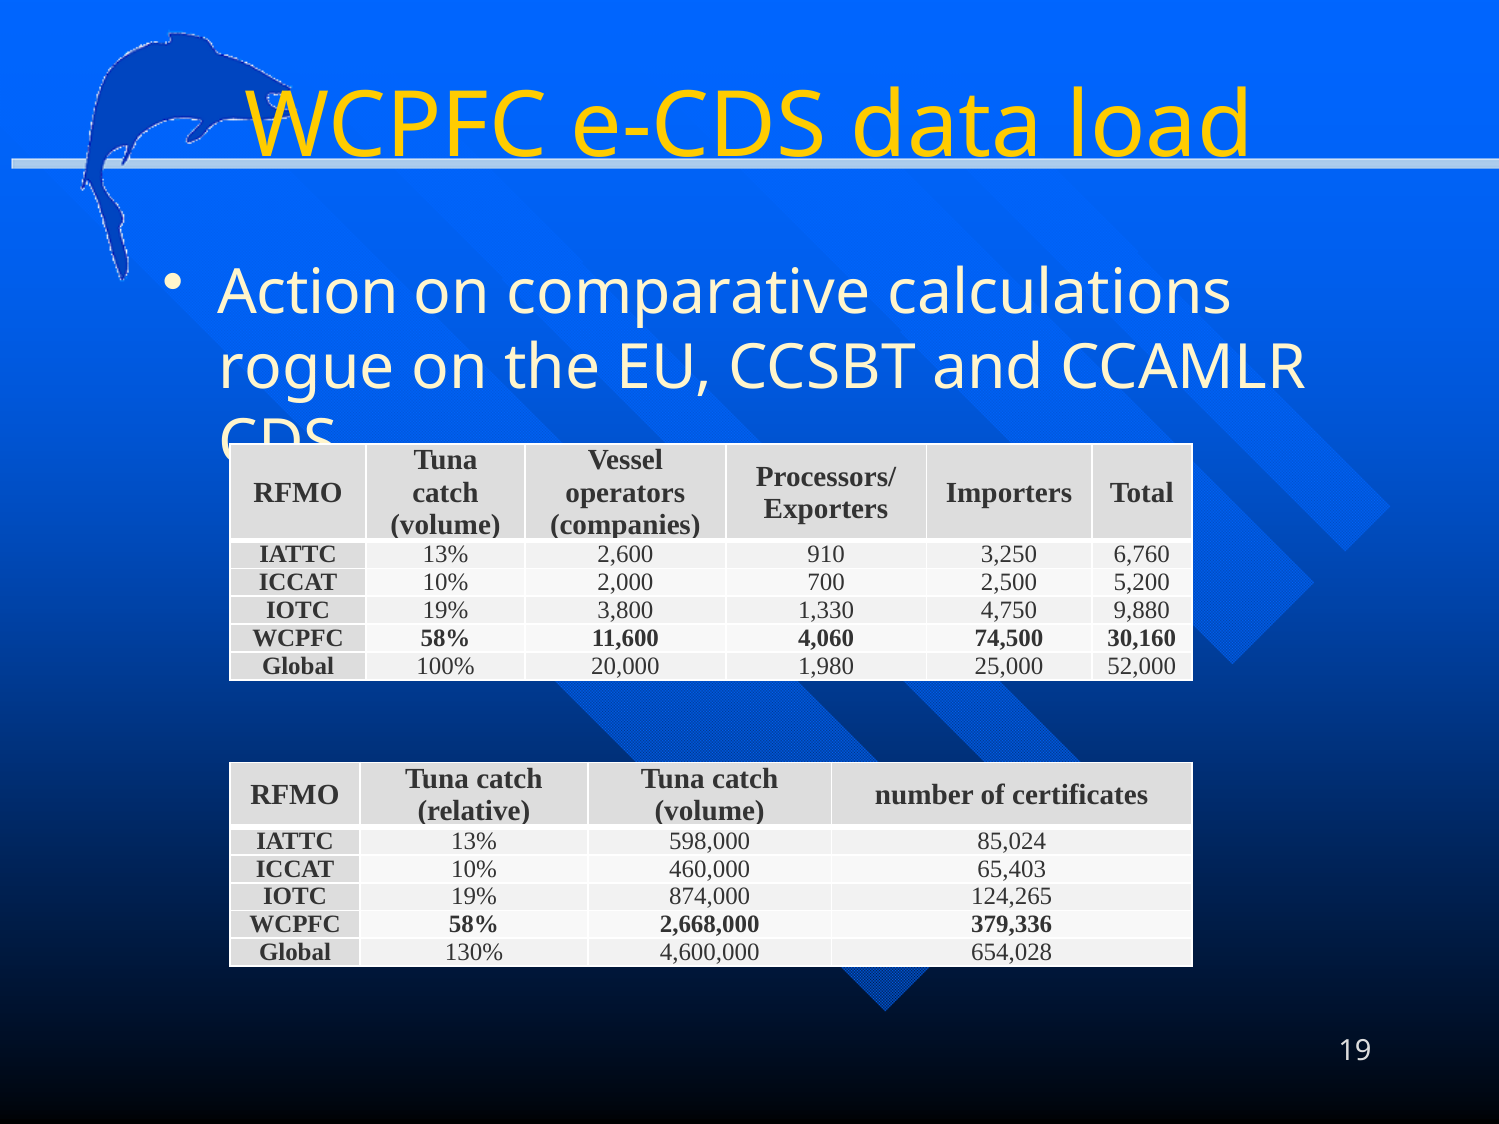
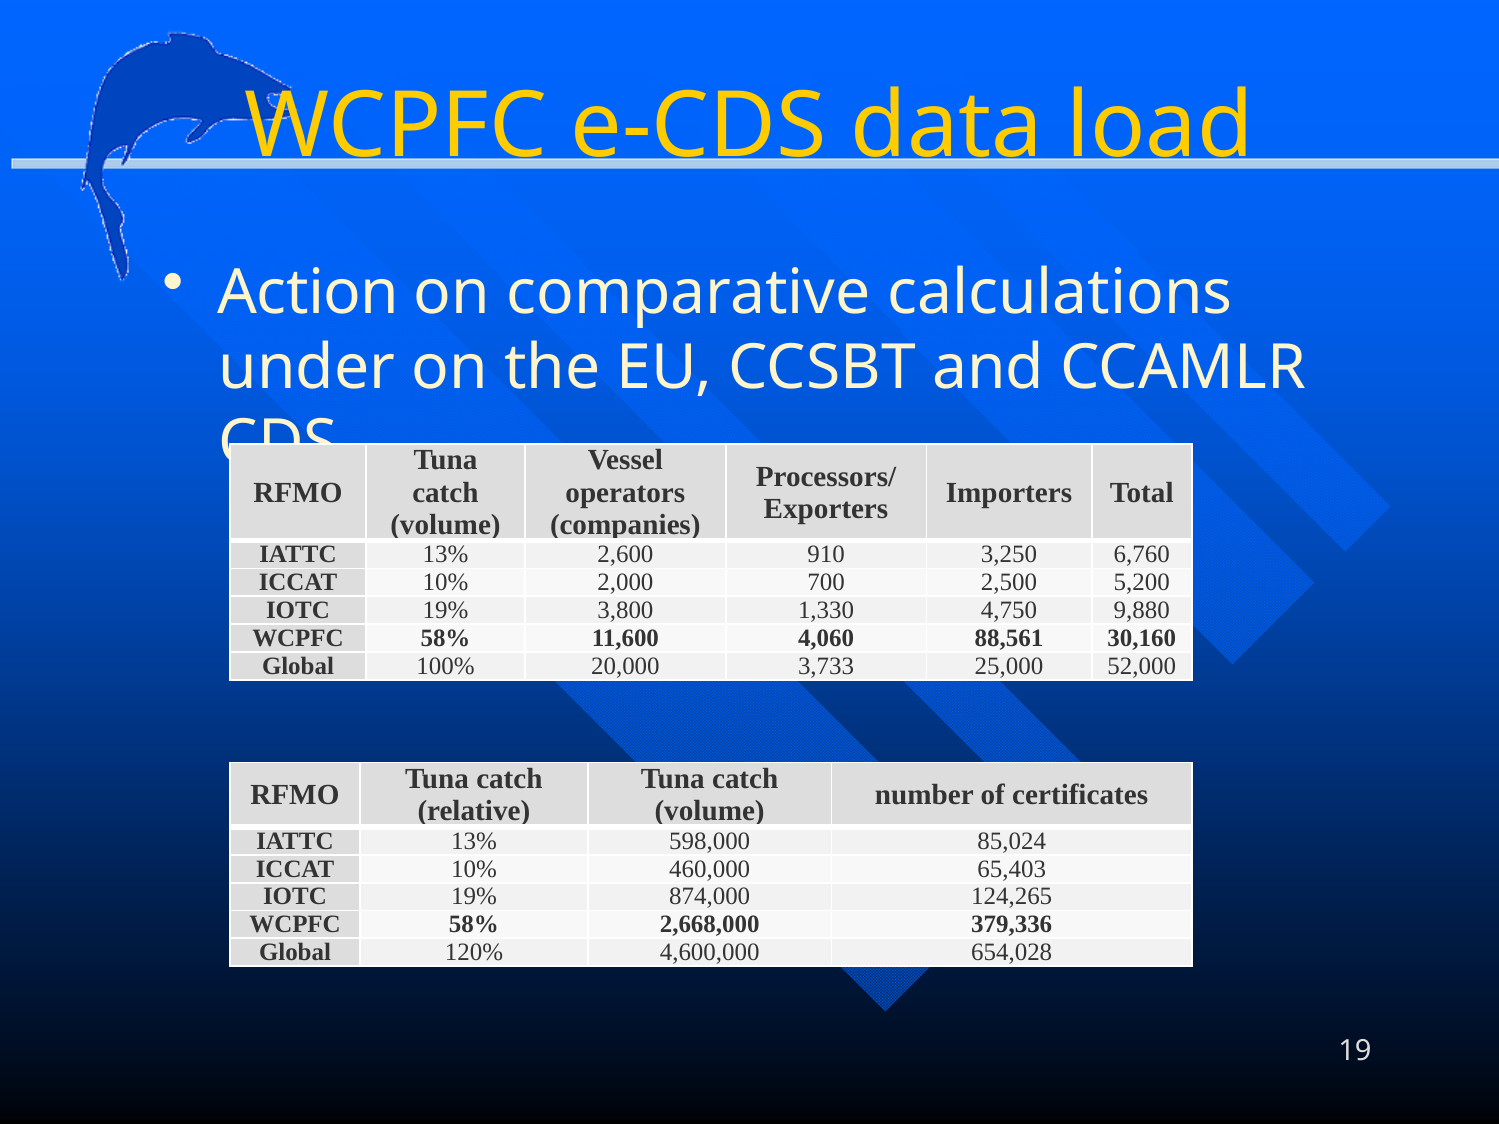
rogue: rogue -> under (307, 368)
74,500: 74,500 -> 88,561 (1009, 638)
1,980: 1,980 -> 3,733 (826, 666)
130%: 130% -> 120% (474, 952)
